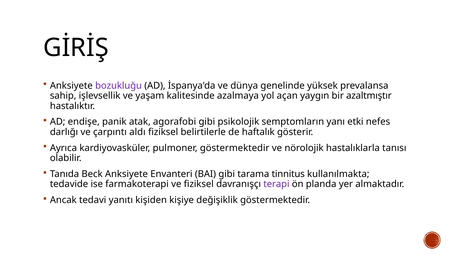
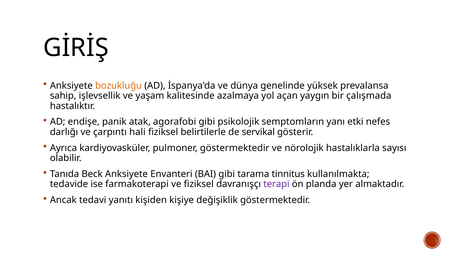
bozukluğu colour: purple -> orange (119, 86)
azaltmıştır: azaltmıştır -> çalışmada (369, 96)
aldı: aldı -> hali (137, 132)
haftalık: haftalık -> servikal (258, 132)
tanısı: tanısı -> sayısı (394, 148)
